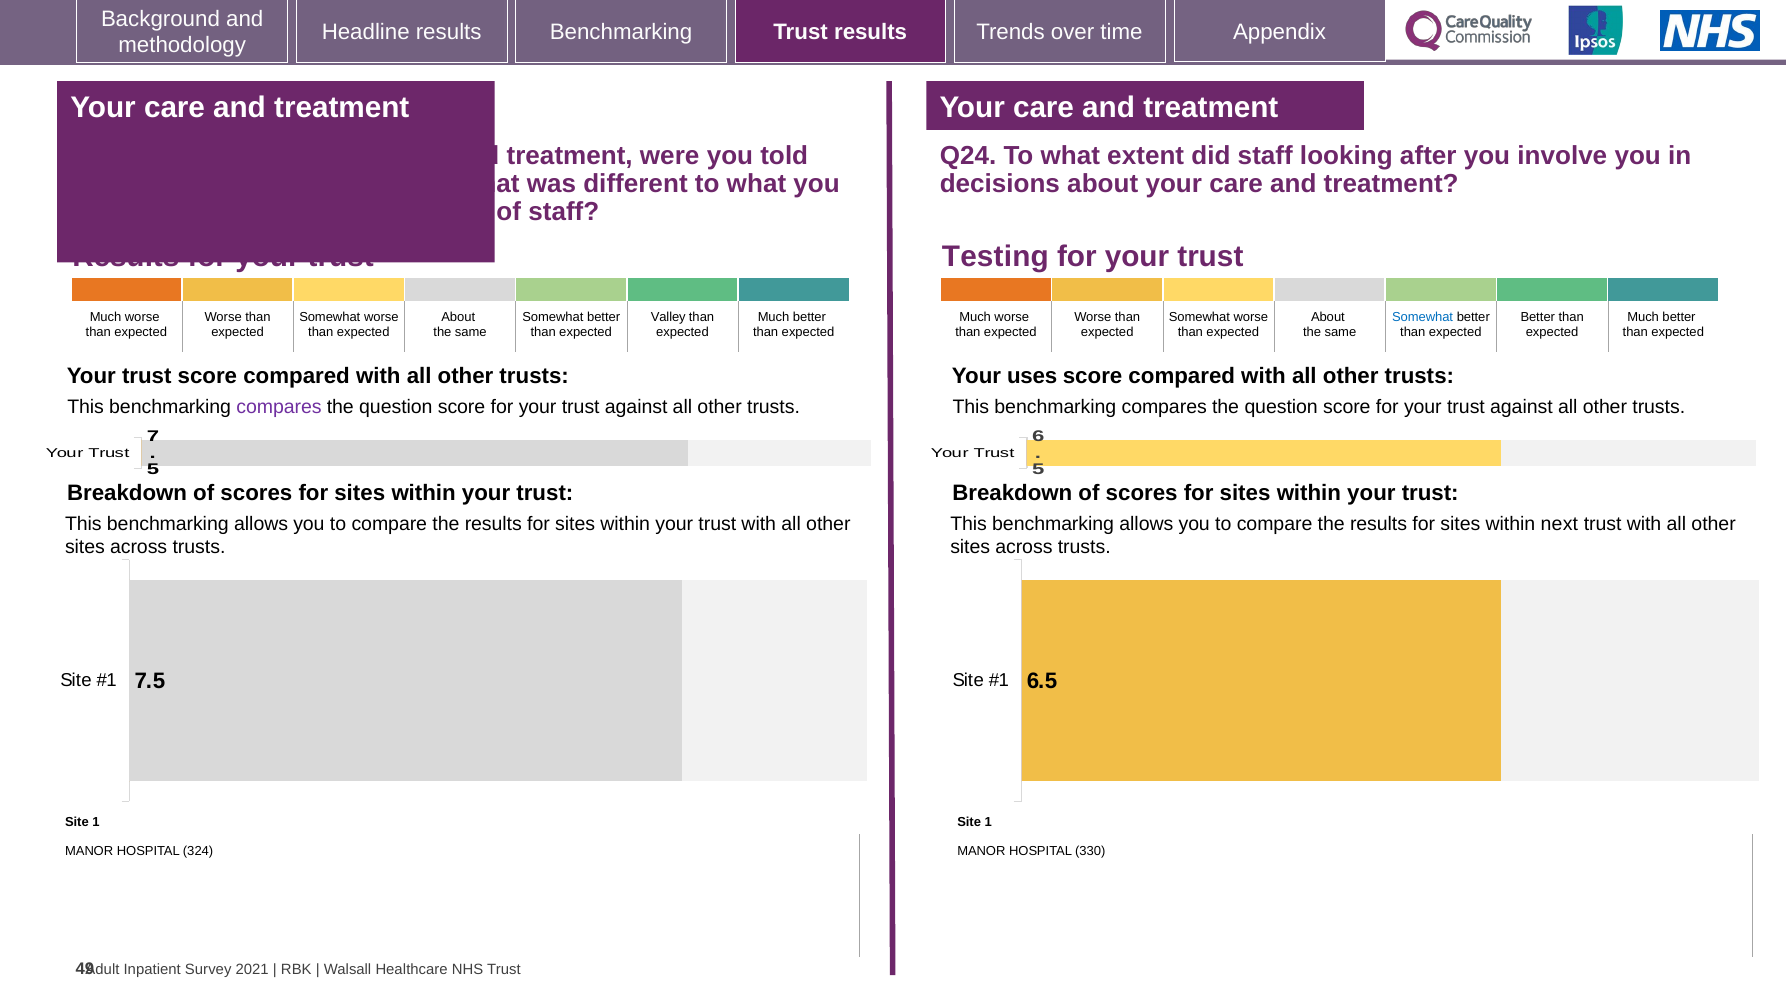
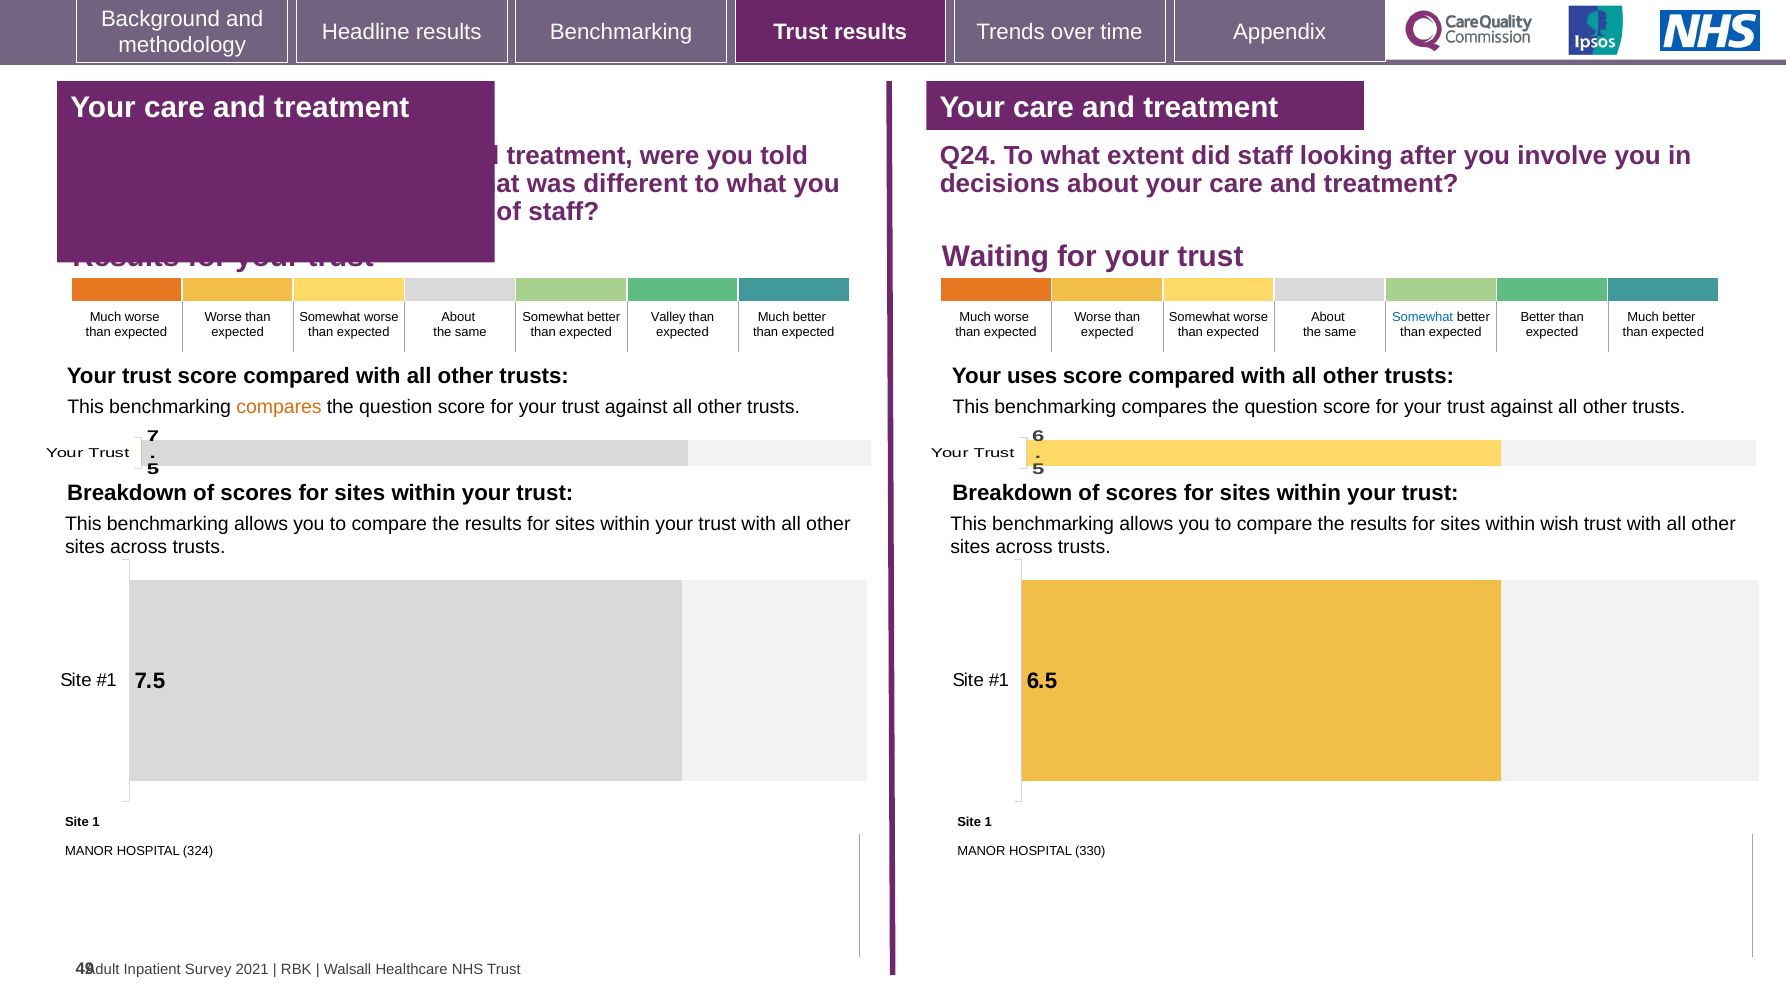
Testing: Testing -> Waiting (995, 256)
compares colour: purple -> orange (279, 407)
next: next -> wish (1560, 524)
